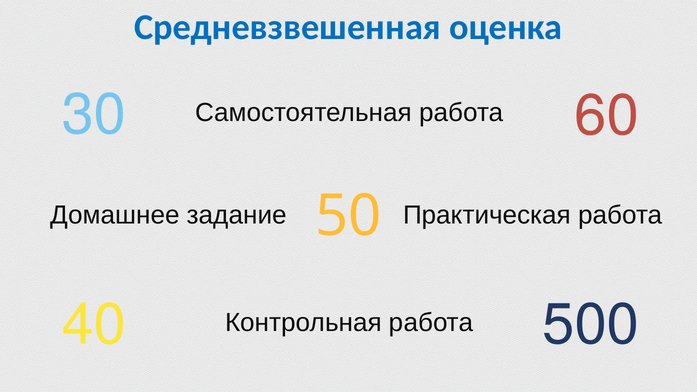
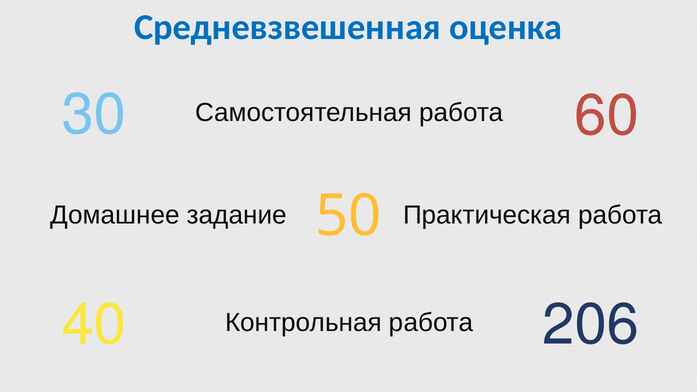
500: 500 -> 206 (591, 325)
